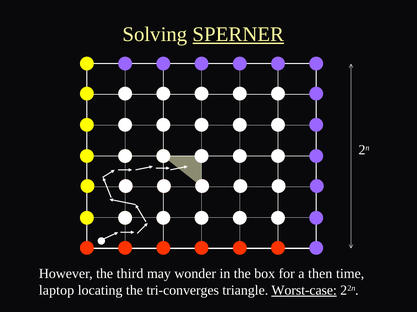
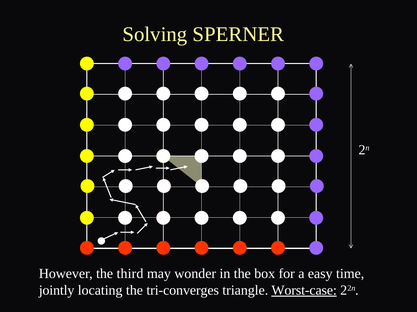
SPERNER underline: present -> none (238, 34)
then: then -> easy (320, 274)
laptop: laptop -> jointly (57, 291)
